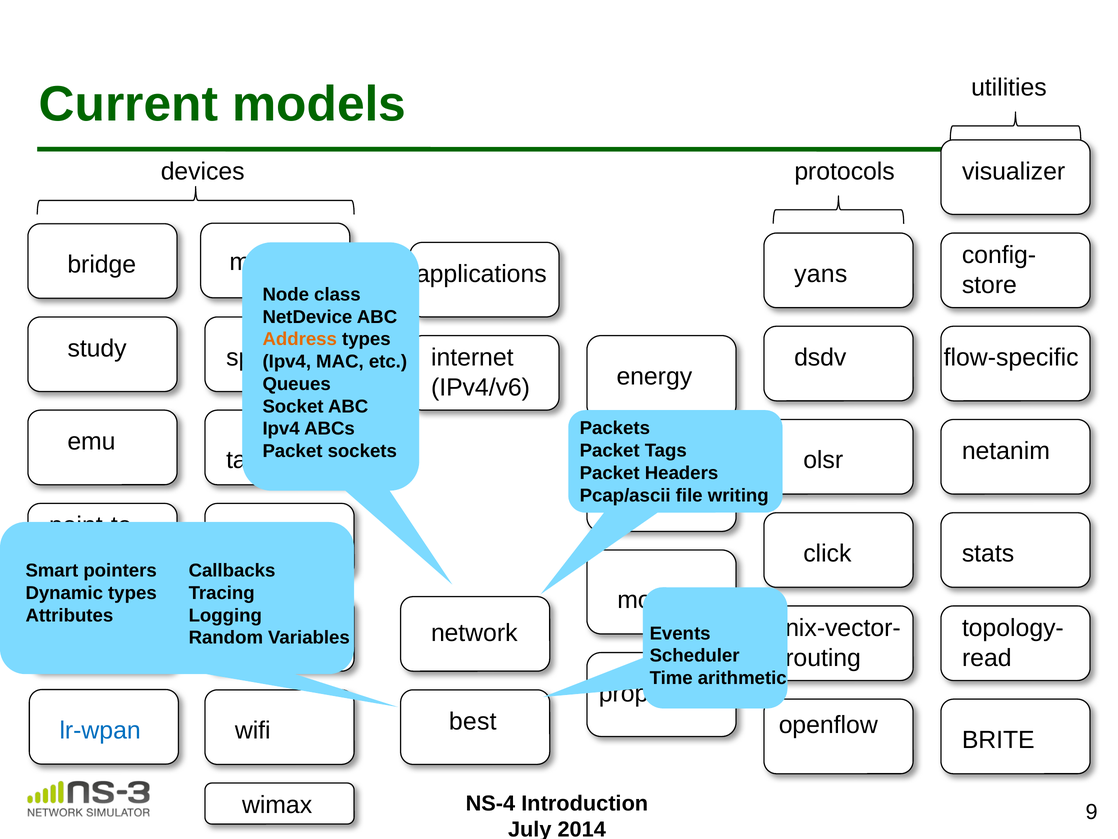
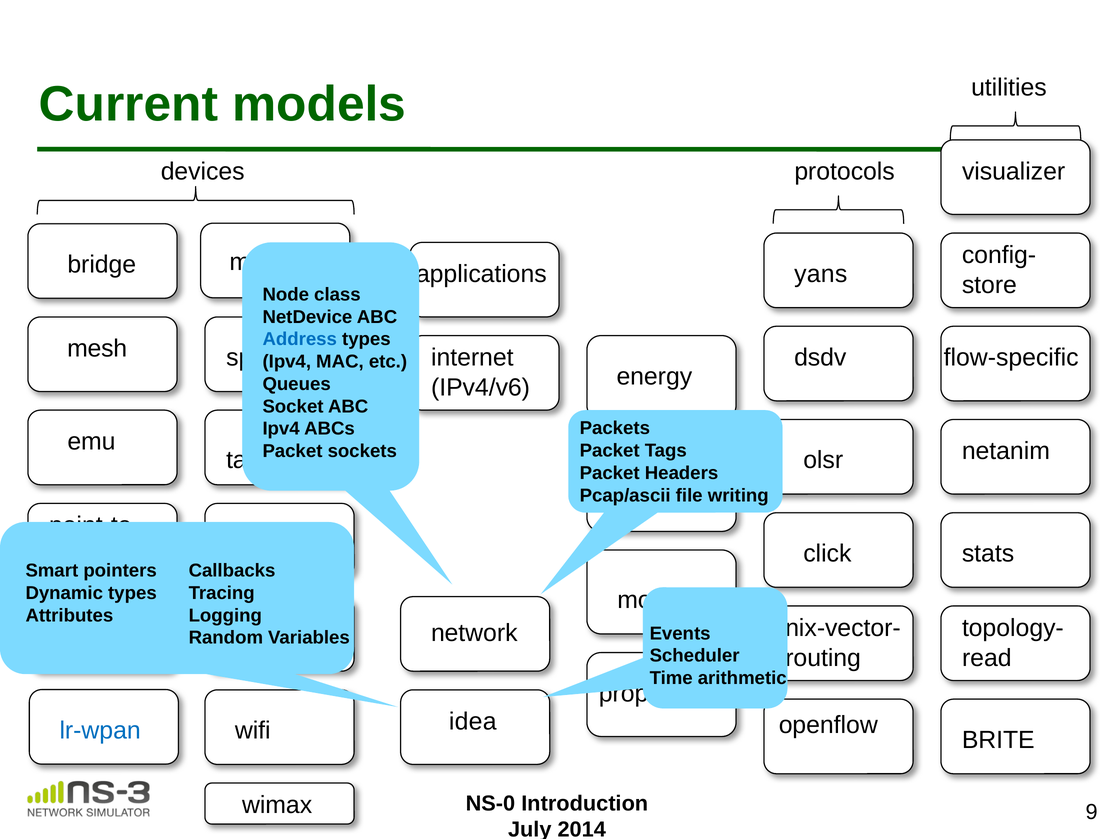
Address colour: orange -> blue (300, 339)
study: study -> mesh (97, 348)
best: best -> idea (473, 721)
NS-4: NS-4 -> NS-0 (490, 803)
